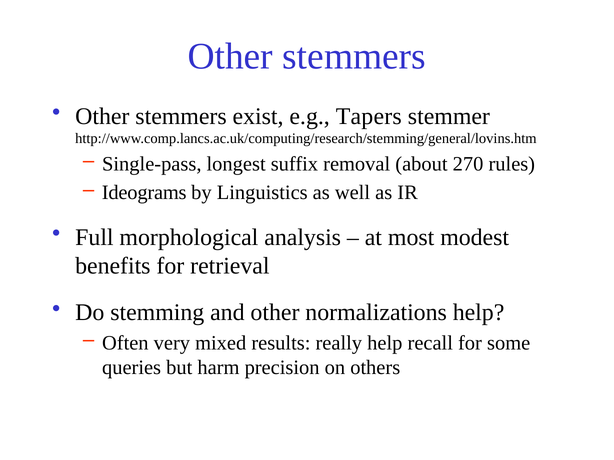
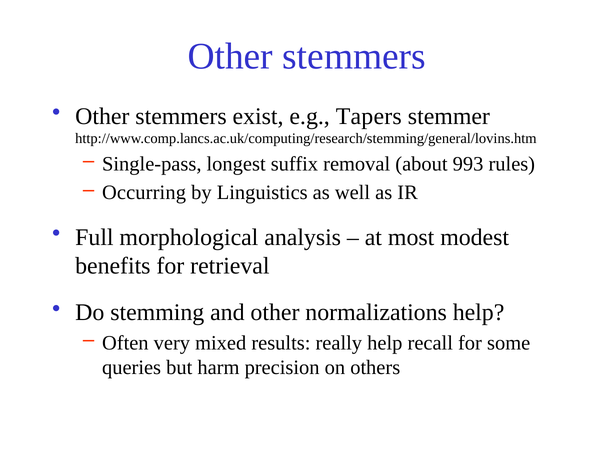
270: 270 -> 993 (468, 164)
Ideograms: Ideograms -> Occurring (144, 193)
